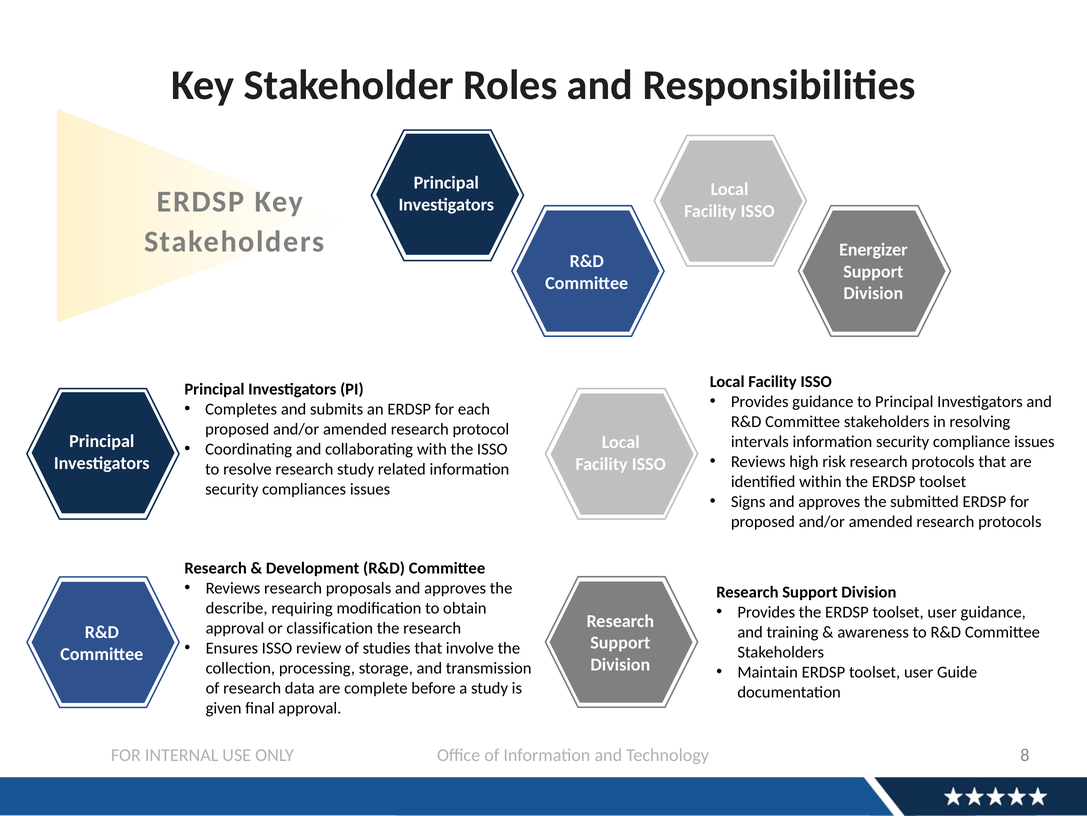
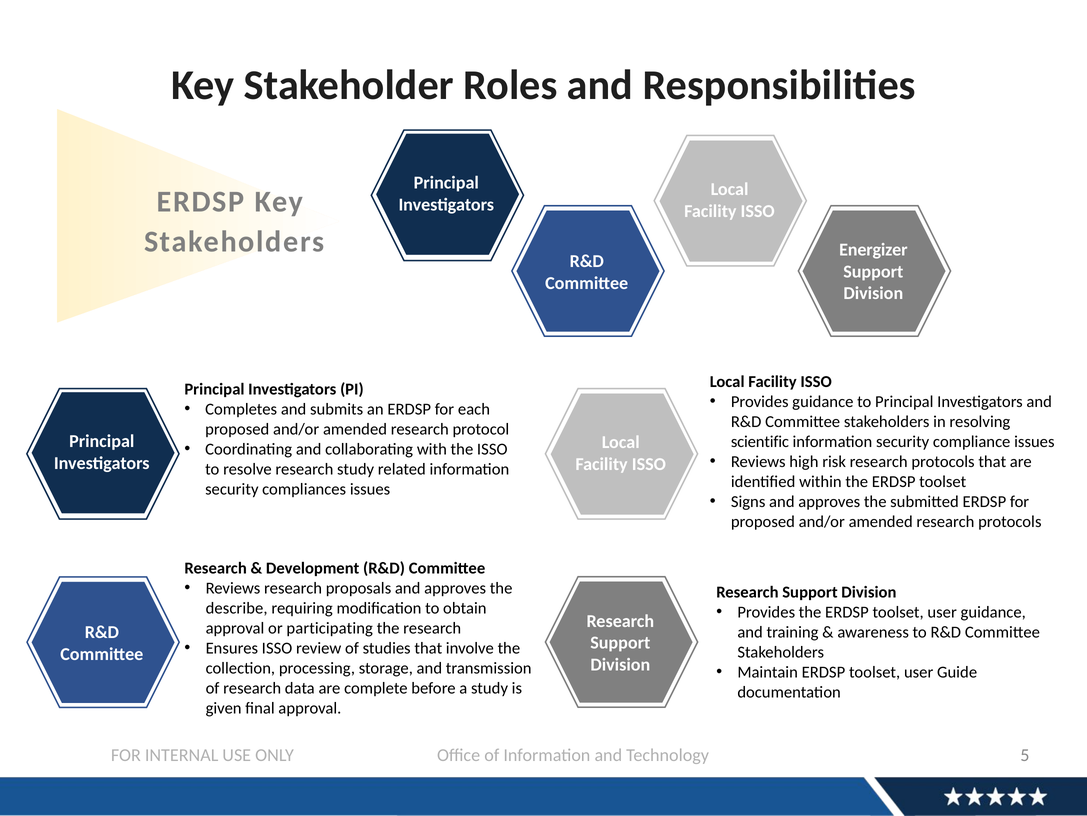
intervals: intervals -> scientific (760, 441)
classification: classification -> participating (330, 628)
8: 8 -> 5 (1025, 754)
